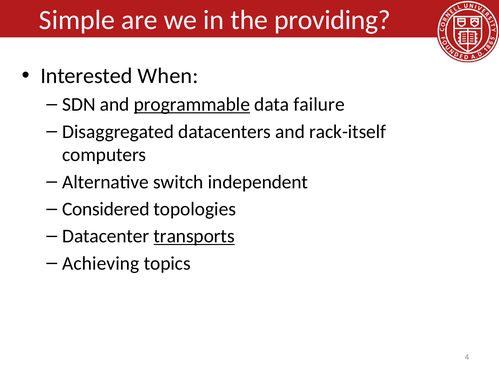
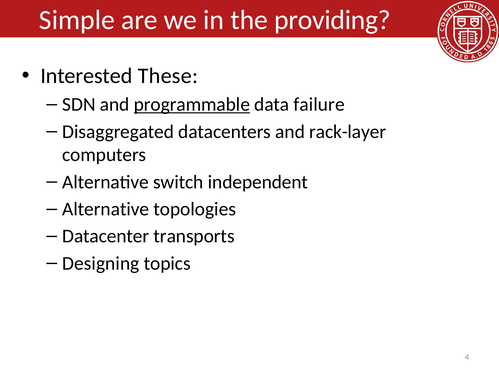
When: When -> These (168, 76)
rack-itself: rack-itself -> rack-layer (348, 132)
Considered: Considered -> Alternative (106, 209)
transports underline: present -> none (194, 236)
Achieving: Achieving -> Designing (101, 263)
